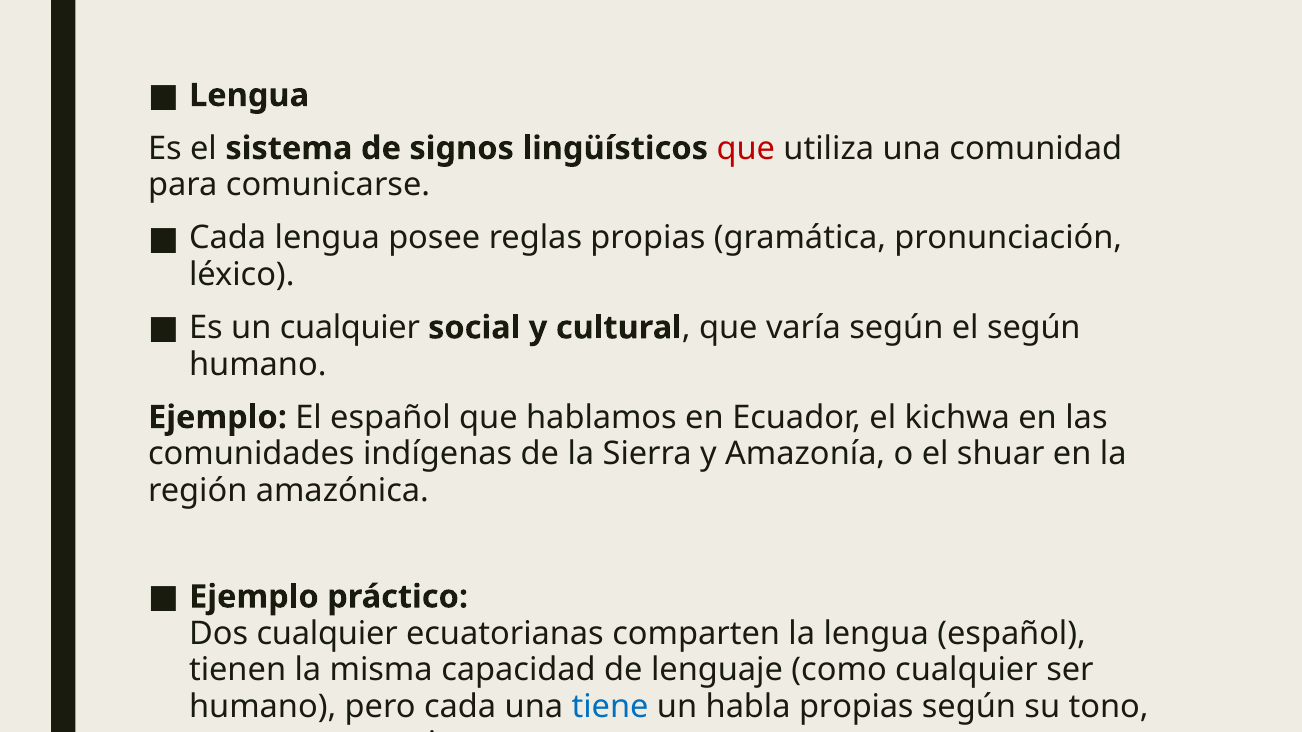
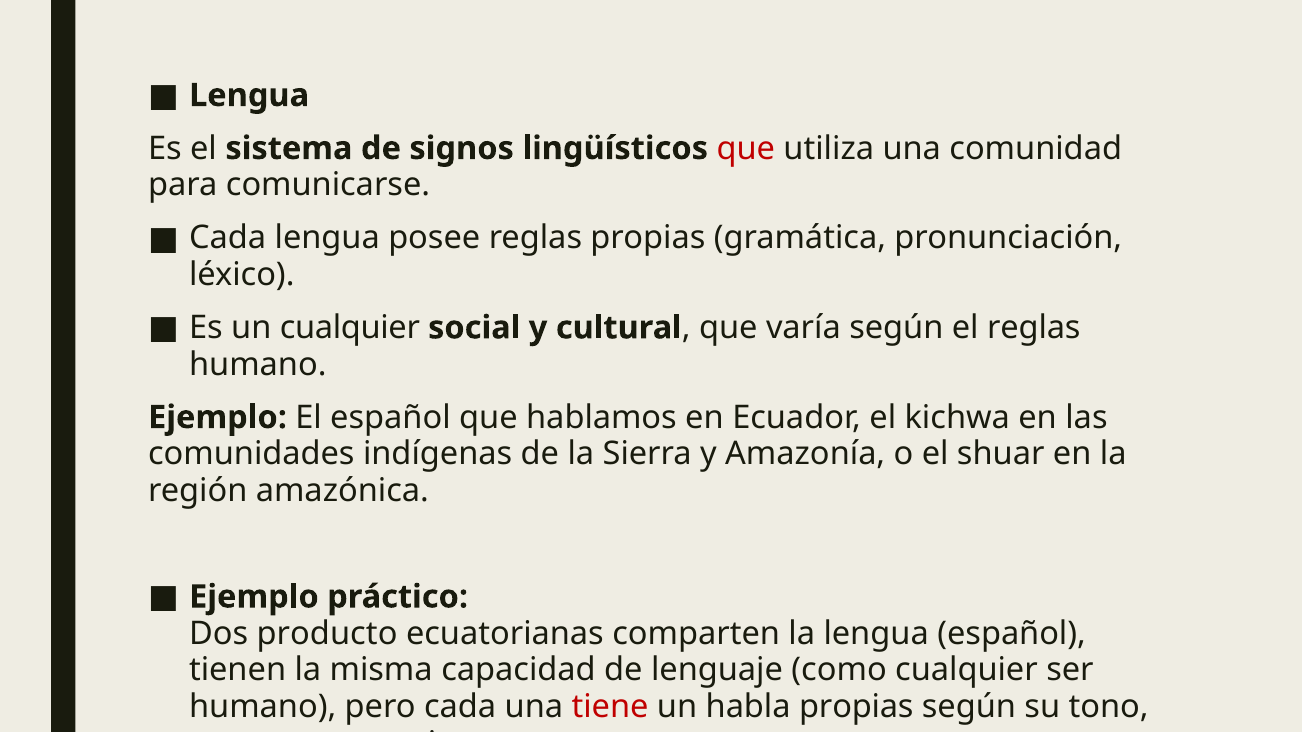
el según: según -> reglas (1034, 328)
Dos cualquier: cualquier -> producto (327, 634)
tiene colour: blue -> red (610, 707)
